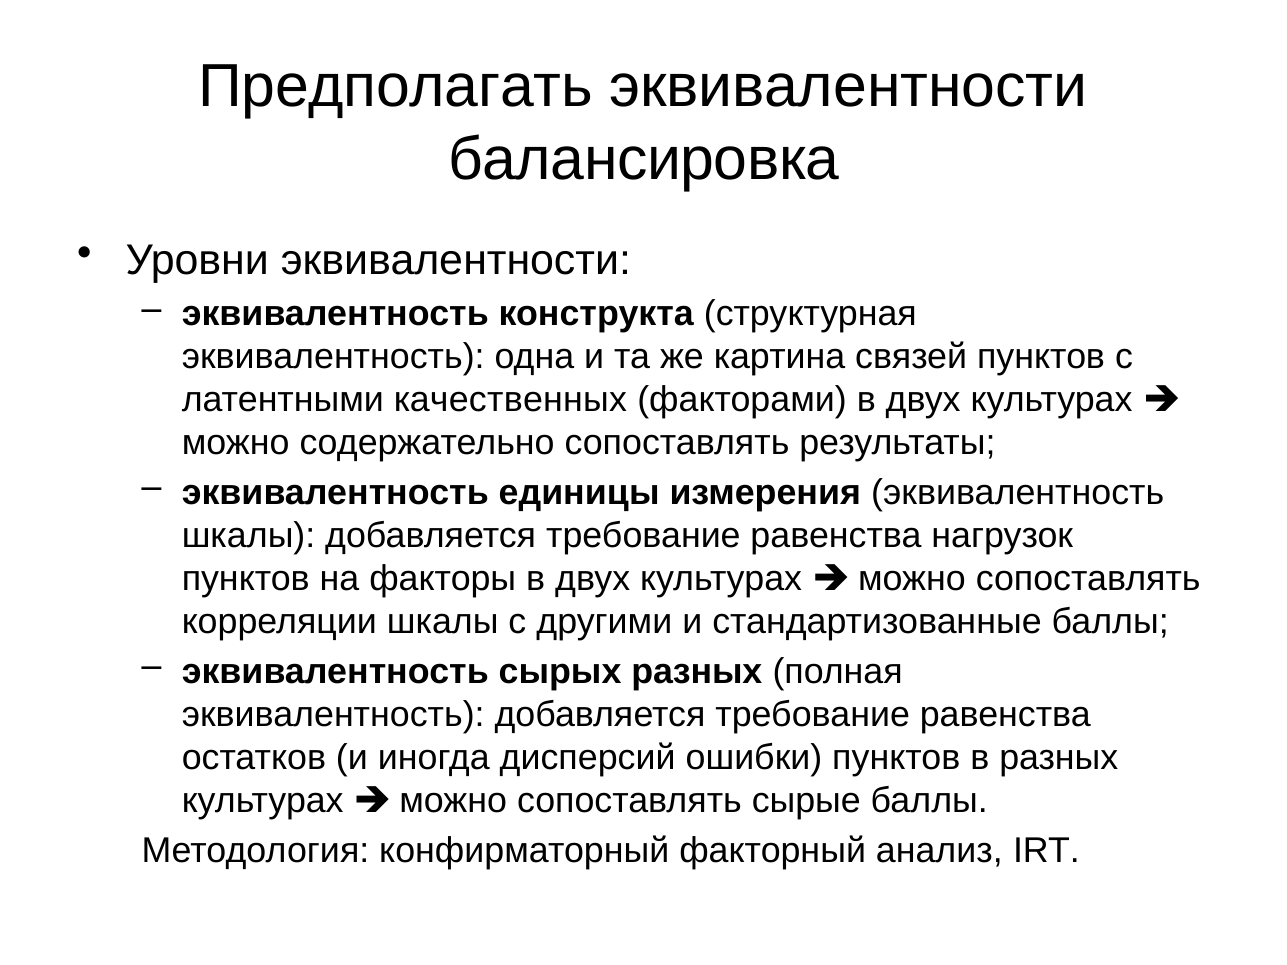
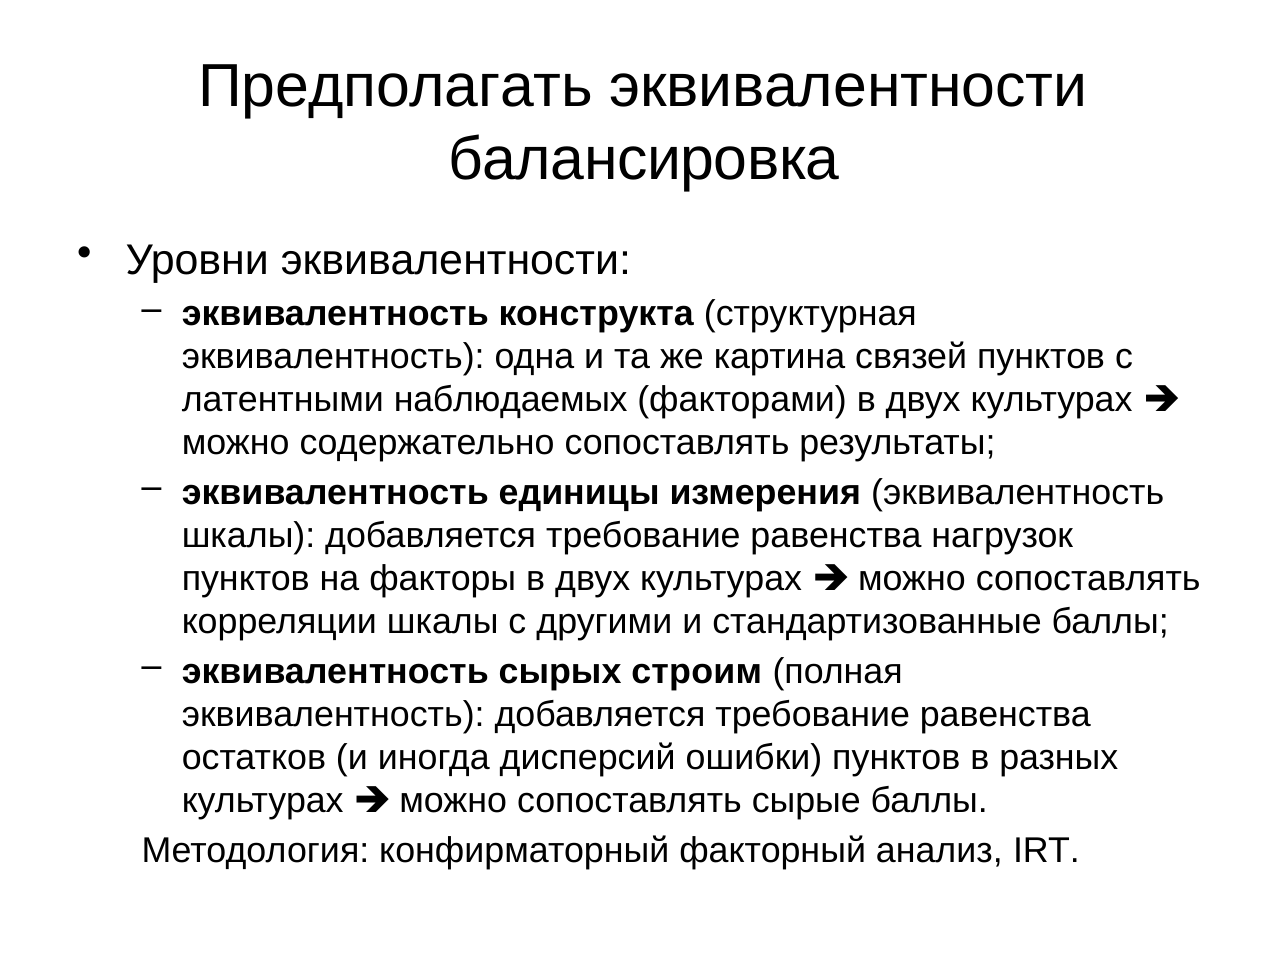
качественных: качественных -> наблюдаемых (511, 400)
сырых разных: разных -> строим (697, 672)
